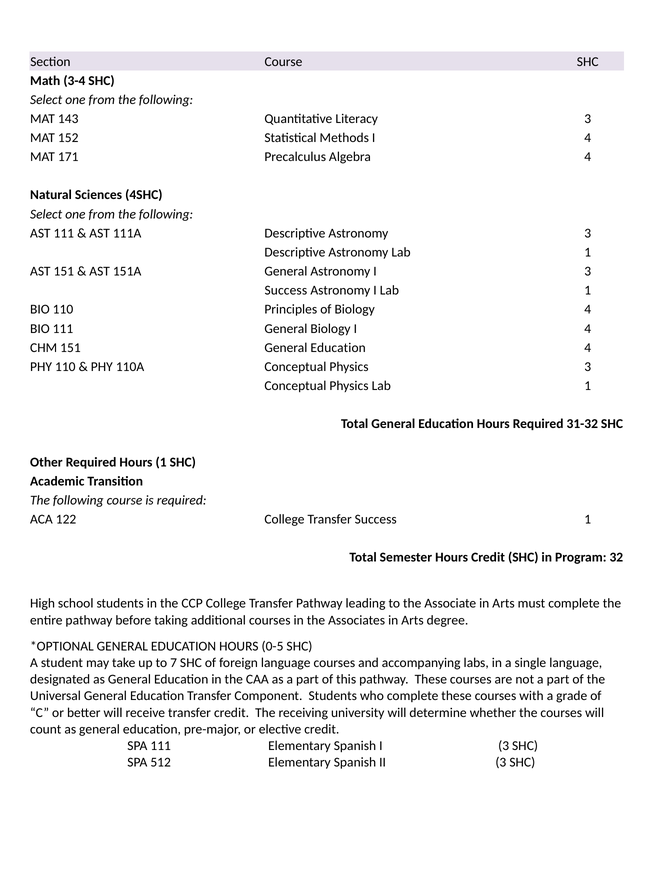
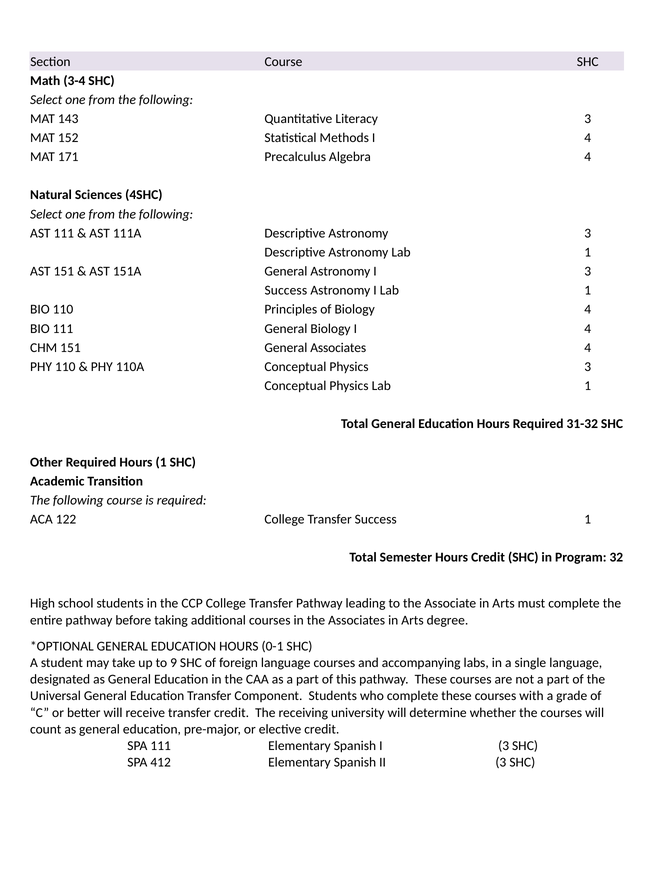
151 General Education: Education -> Associates (338, 348)
0-5: 0-5 -> 0-1 (272, 646)
7: 7 -> 9 (174, 663)
512: 512 -> 412 (161, 763)
